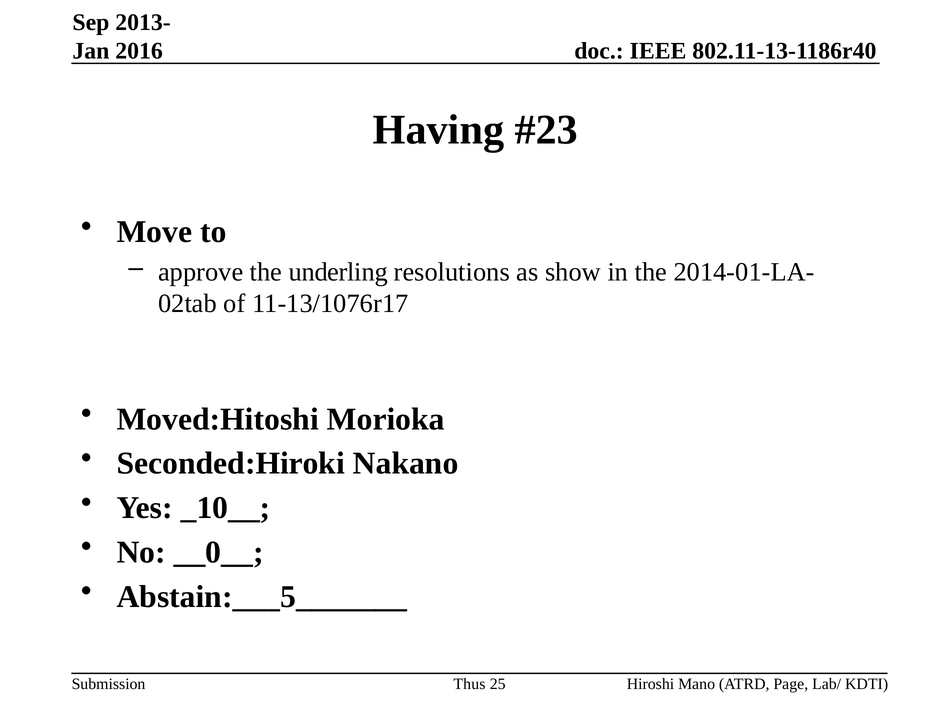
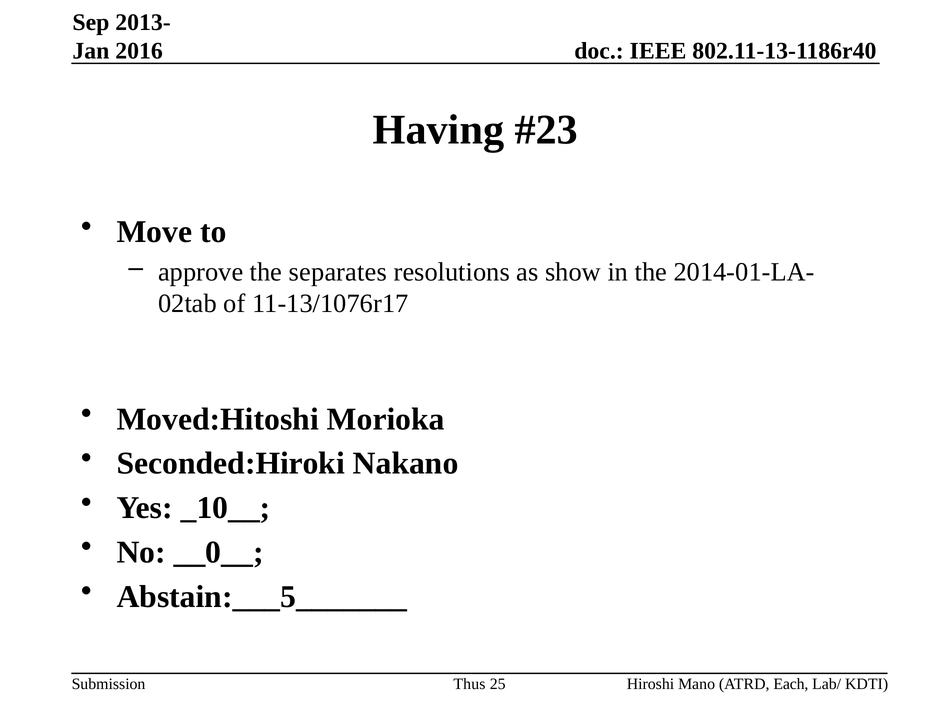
underling: underling -> separates (338, 272)
Page: Page -> Each (791, 684)
